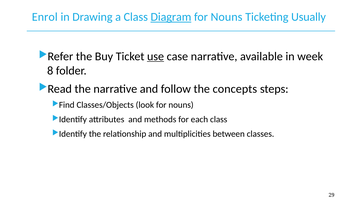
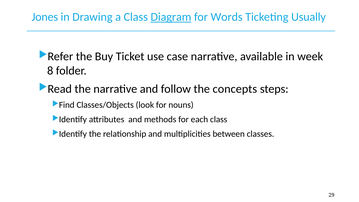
Enrol: Enrol -> Jones (45, 17)
Nouns: Nouns -> Words (227, 17)
use underline: present -> none (156, 56)
